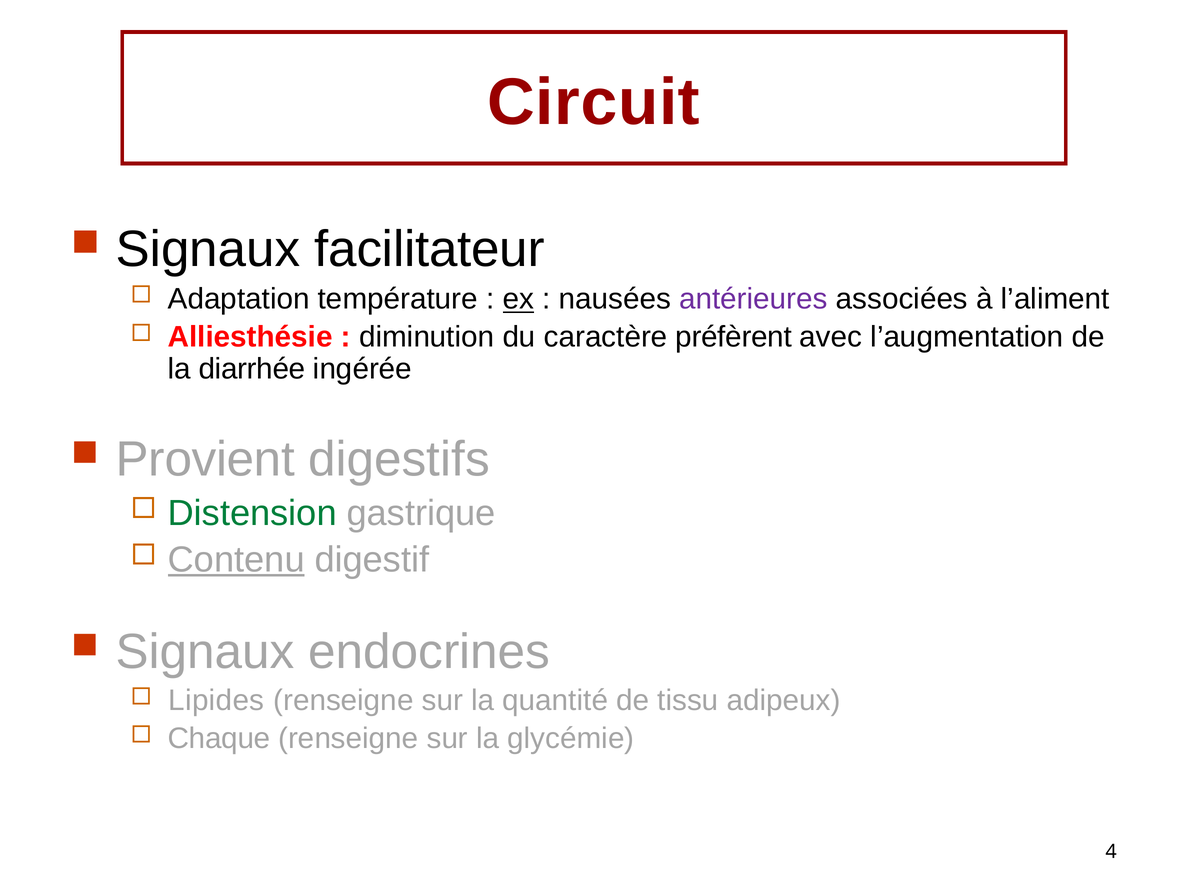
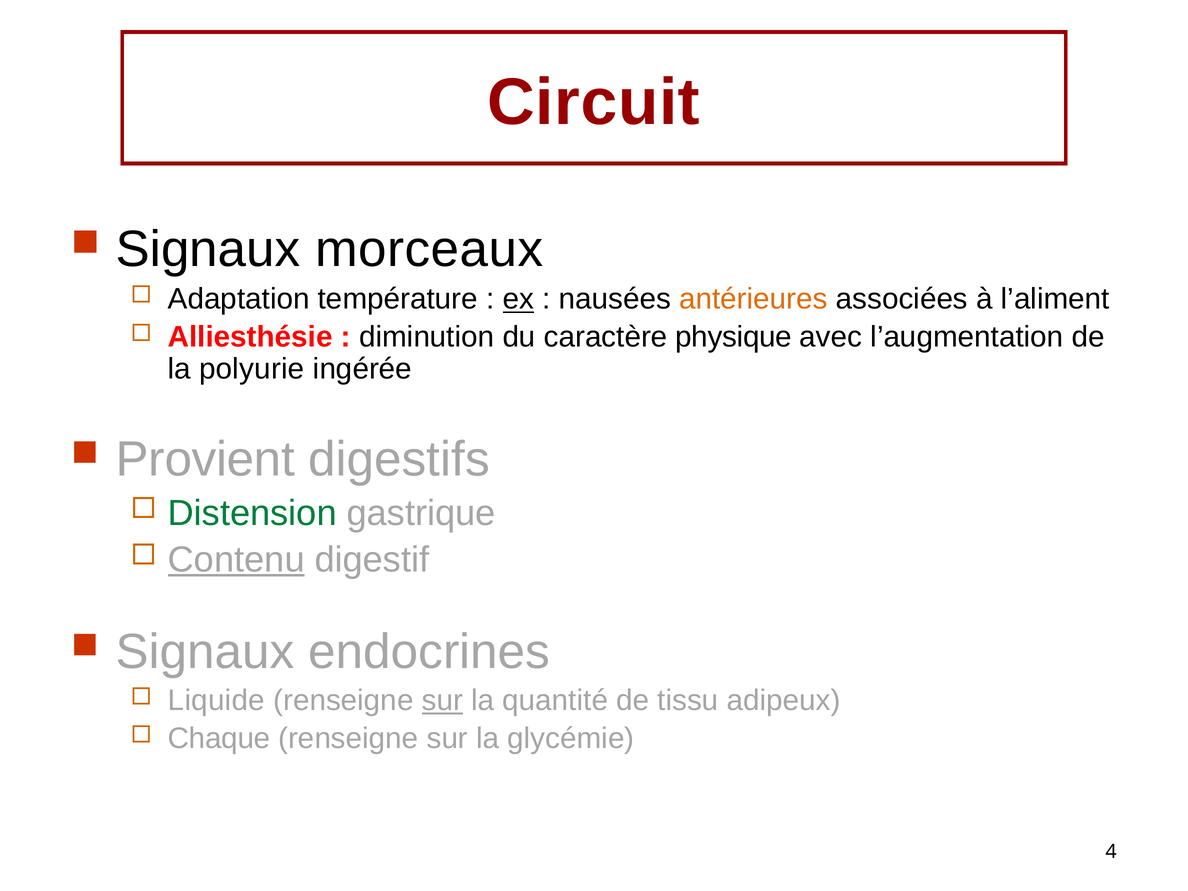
facilitateur: facilitateur -> morceaux (429, 249)
antérieures colour: purple -> orange (753, 299)
préfèrent: préfèrent -> physique (734, 337)
diarrhée: diarrhée -> polyurie (252, 369)
Lipides: Lipides -> Liquide (216, 701)
sur underline: none -> present (442, 701)
